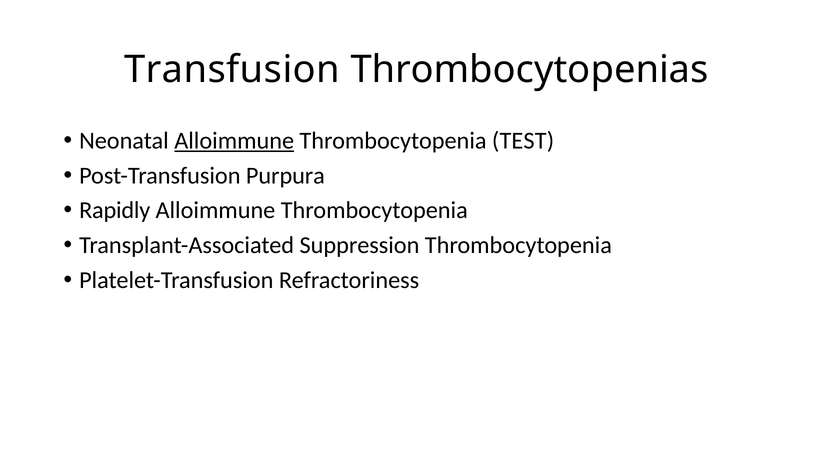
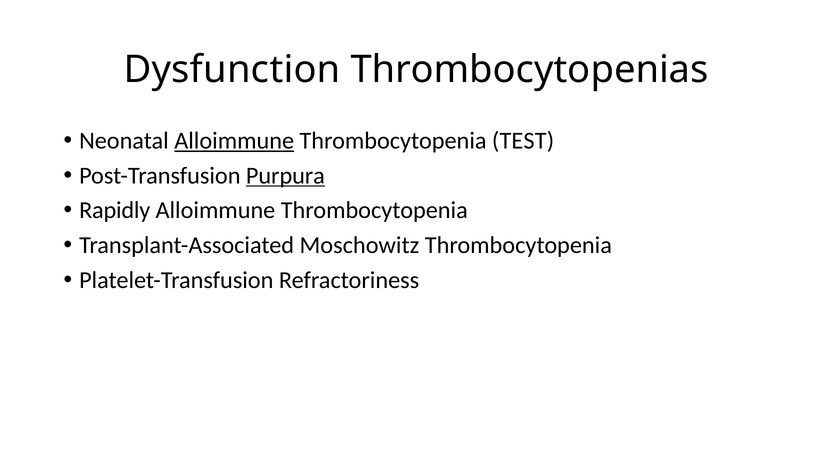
Transfusion: Transfusion -> Dysfunction (232, 70)
Purpura underline: none -> present (285, 176)
Suppression: Suppression -> Moschowitz (359, 246)
